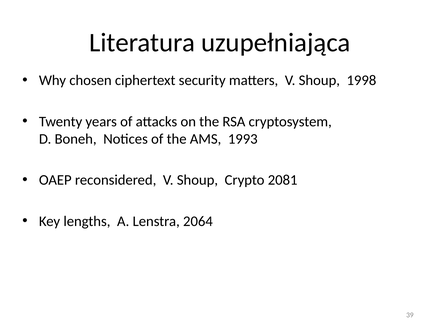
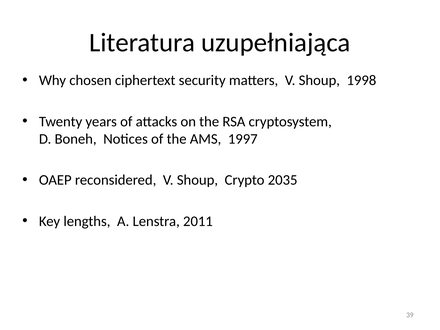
1993: 1993 -> 1997 (243, 139)
2081: 2081 -> 2035 (283, 180)
2064: 2064 -> 2011 (198, 221)
